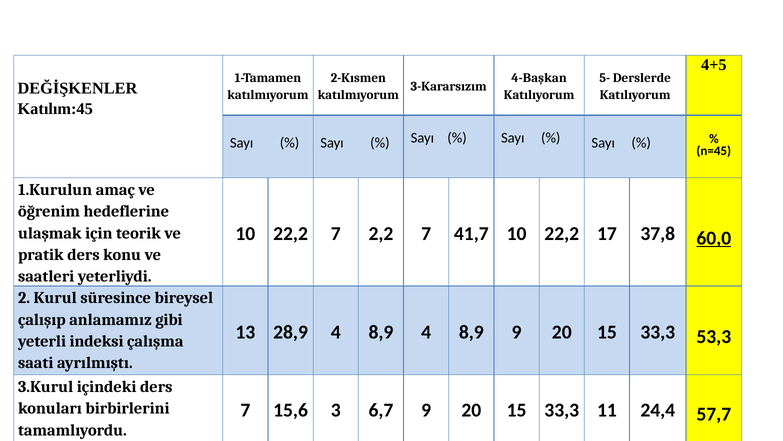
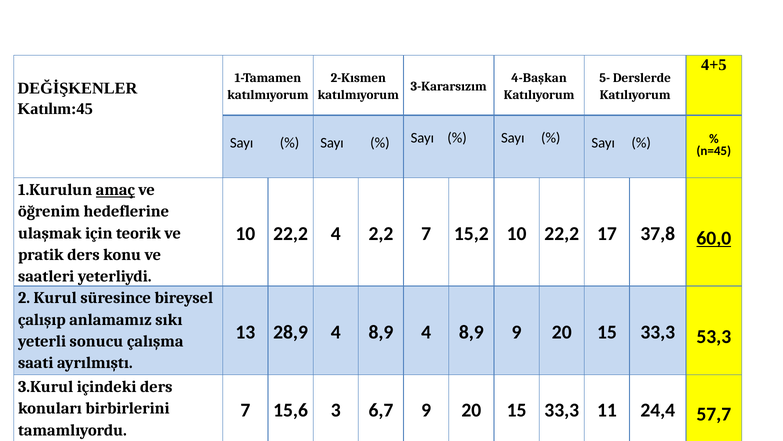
amaç underline: none -> present (115, 190)
22,2 7: 7 -> 4 (336, 234)
41,7: 41,7 -> 15,2 (471, 234)
gibi: gibi -> sıkı (169, 319)
indeksi: indeksi -> sonucu (96, 341)
